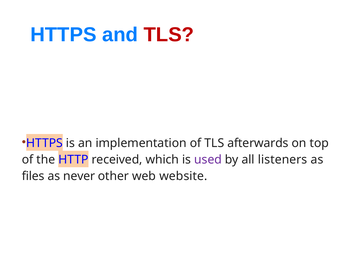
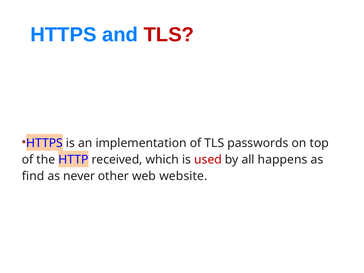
afterwards: afterwards -> passwords (258, 143)
used colour: purple -> red (208, 160)
listeners: listeners -> happens (283, 160)
files: files -> find (33, 176)
